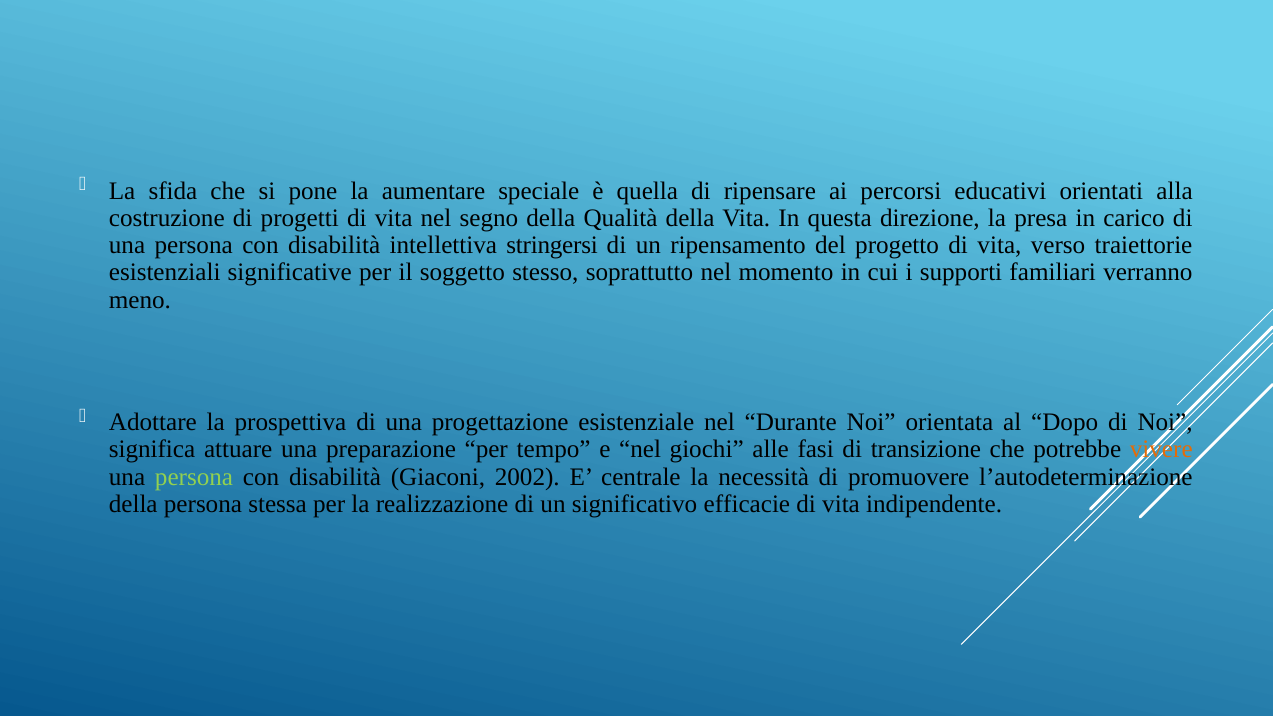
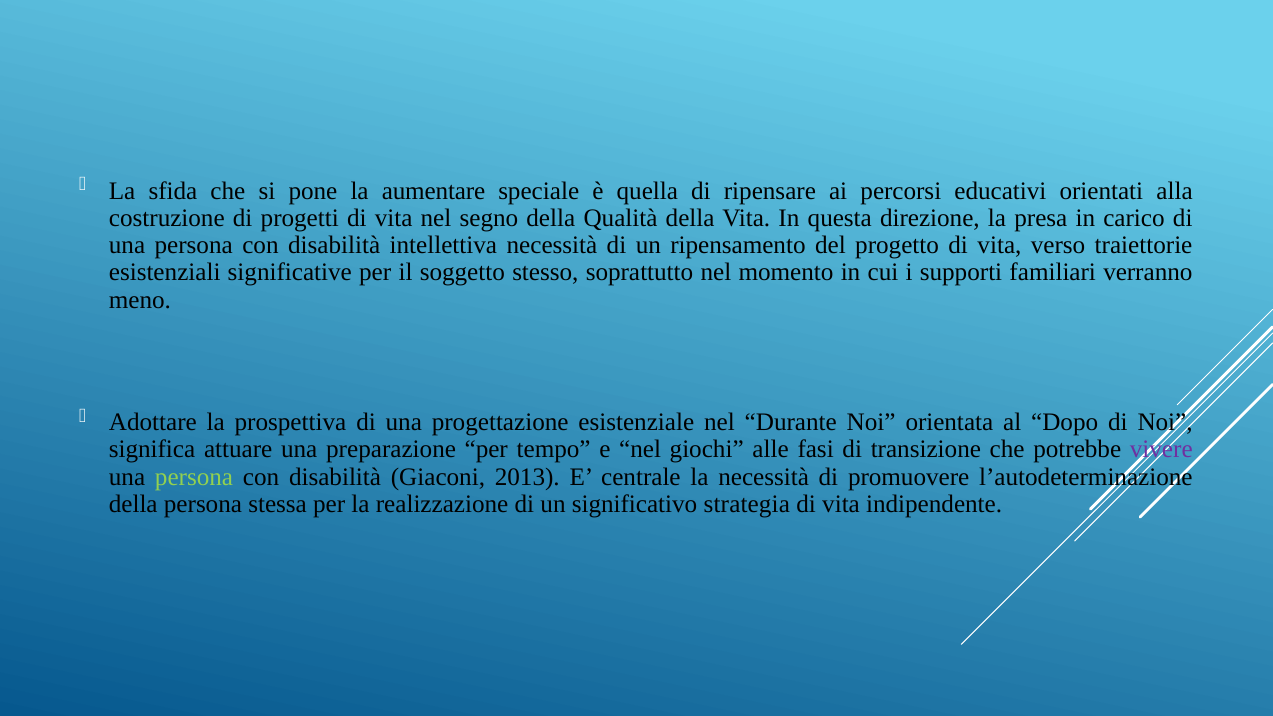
intellettiva stringersi: stringersi -> necessità (552, 245)
vivere colour: orange -> purple (1161, 450)
2002: 2002 -> 2013 (527, 477)
efficacie: efficacie -> strategia (747, 504)
